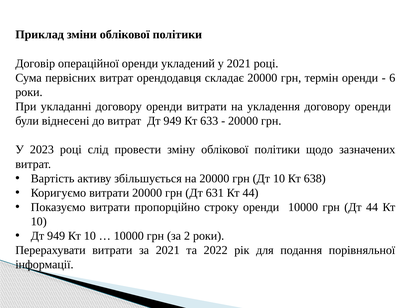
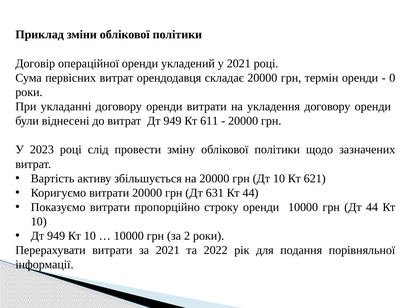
6: 6 -> 0 (392, 78)
633: 633 -> 611 (209, 121)
638: 638 -> 621 (315, 179)
